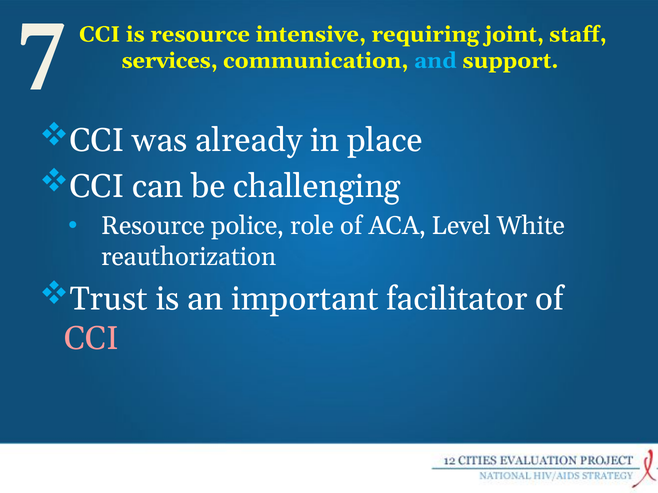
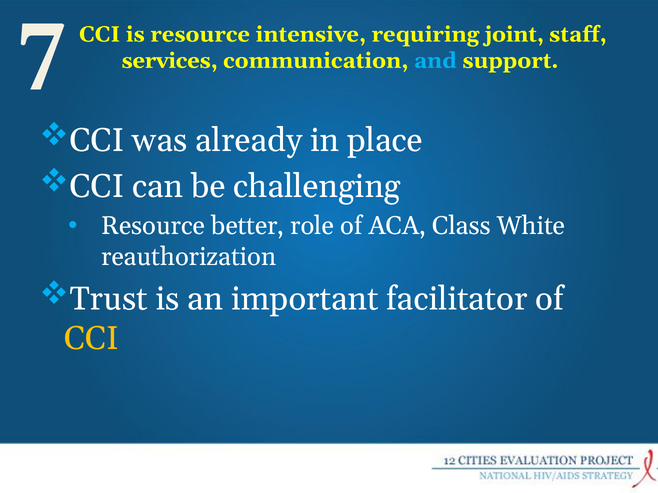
police: police -> better (248, 226)
Level: Level -> Class (461, 226)
CCI colour: pink -> yellow (92, 339)
